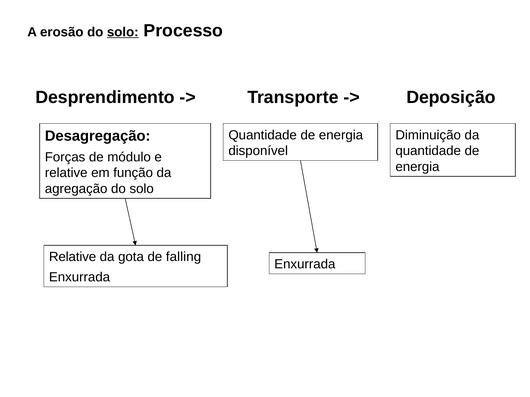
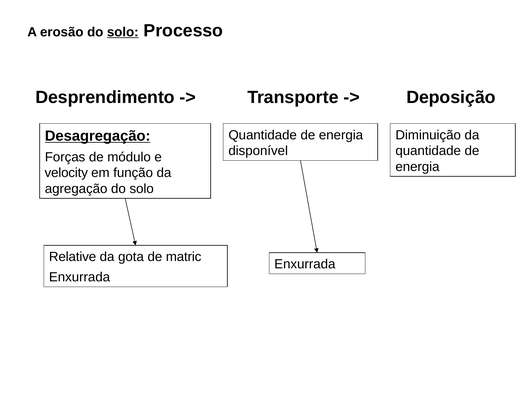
Desagregação underline: none -> present (98, 136)
relative: relative -> velocity (66, 173)
falling: falling -> matric (184, 257)
